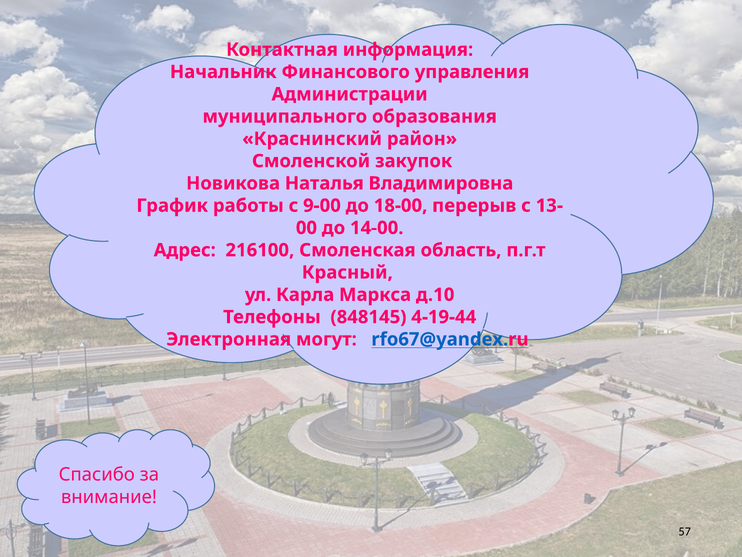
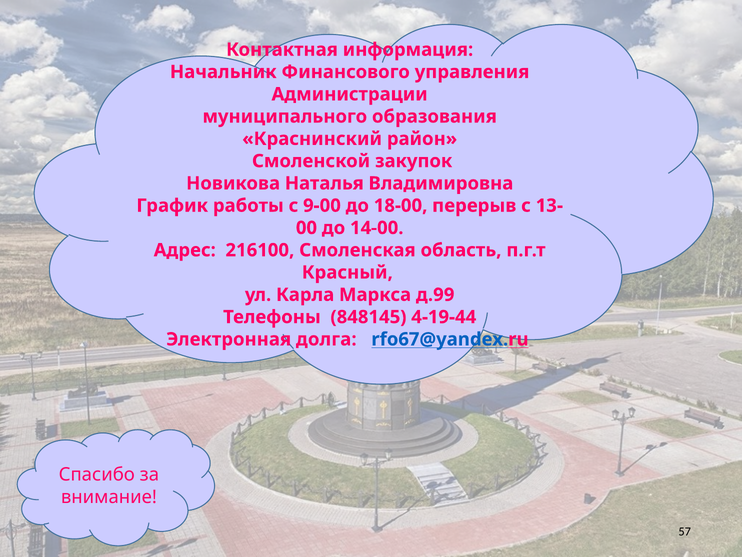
д.10: д.10 -> д.99 (435, 295)
могут: могут -> долга (326, 339)
